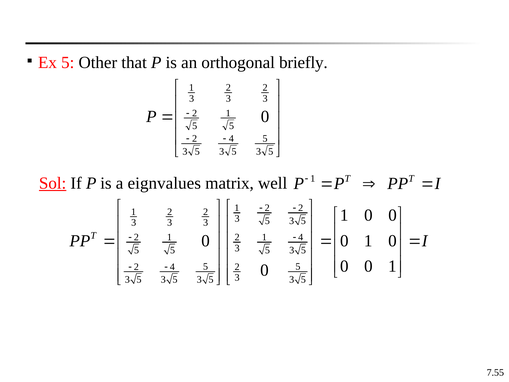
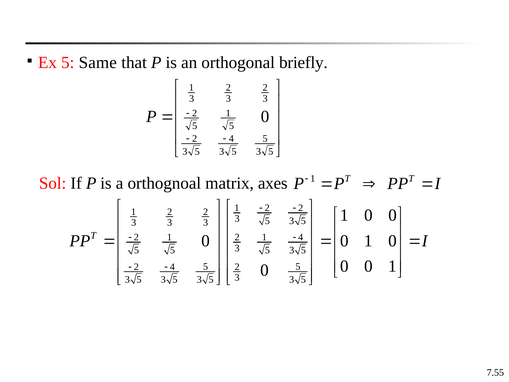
Other: Other -> Same (98, 63)
Sol underline: present -> none (53, 183)
eignvalues: eignvalues -> orthognoal (164, 183)
well: well -> axes (273, 183)
